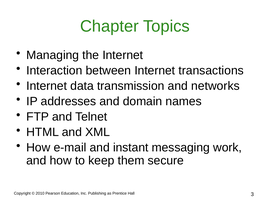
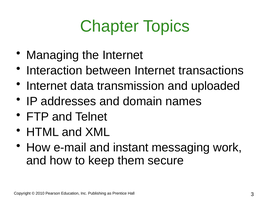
networks: networks -> uploaded (215, 86)
